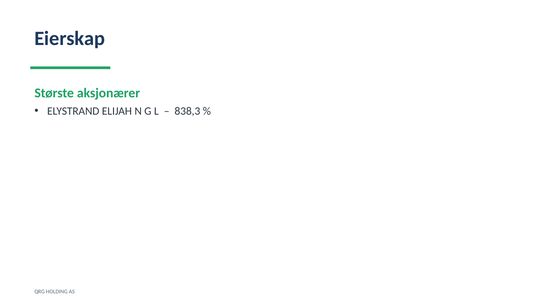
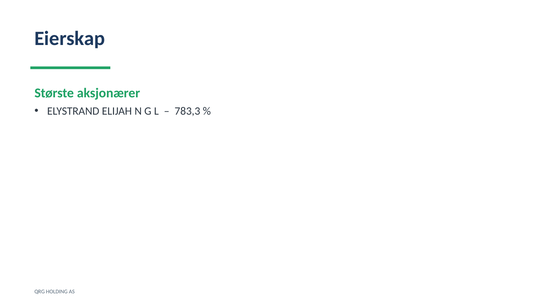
838,3: 838,3 -> 783,3 (187, 111)
